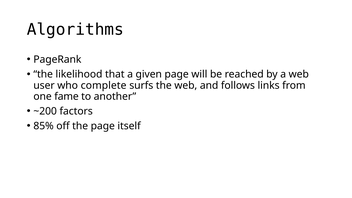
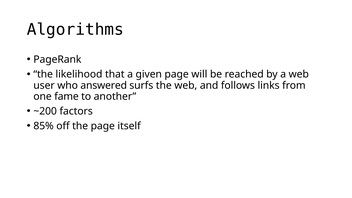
complete: complete -> answered (104, 85)
